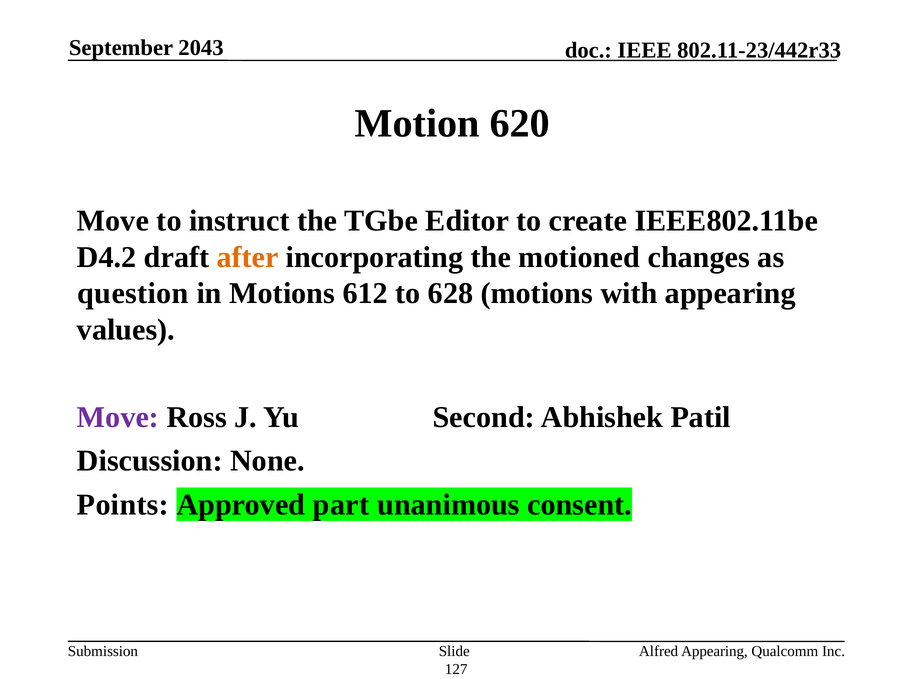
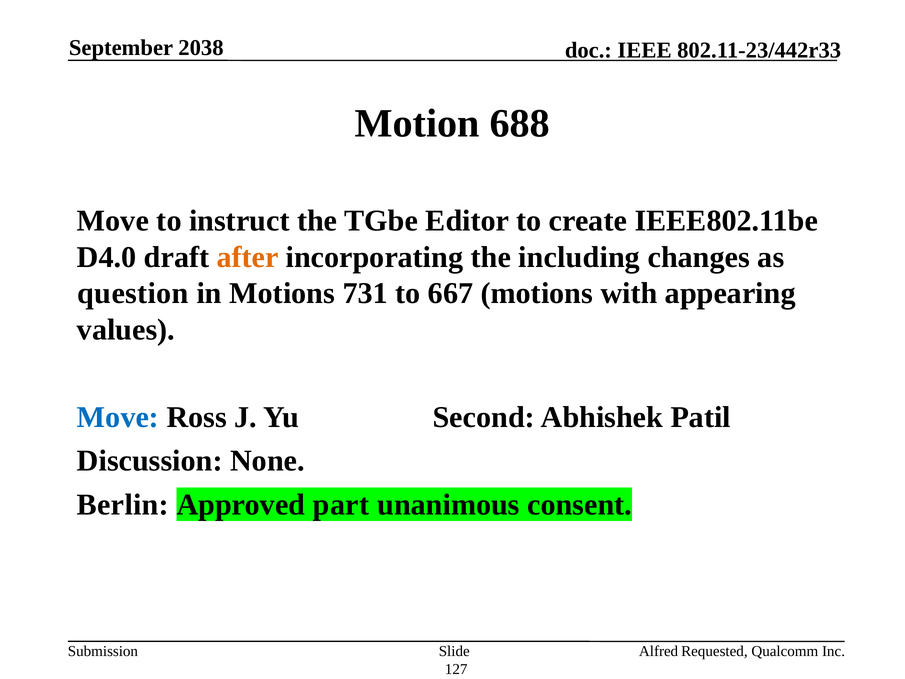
2043: 2043 -> 2038 (201, 48)
620: 620 -> 688 (520, 123)
D4.2: D4.2 -> D4.0 (107, 257)
motioned: motioned -> including (579, 257)
612: 612 -> 731 (365, 293)
628: 628 -> 667 (451, 293)
Move colour: purple -> blue (118, 417)
Points: Points -> Berlin (123, 504)
Alfred Appearing: Appearing -> Requested (714, 651)
